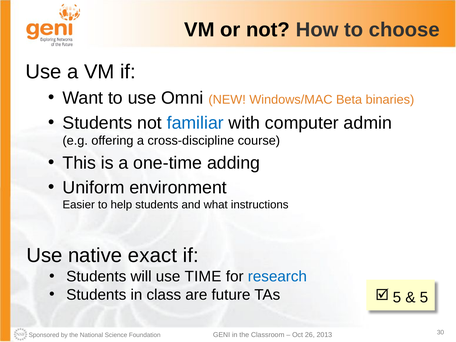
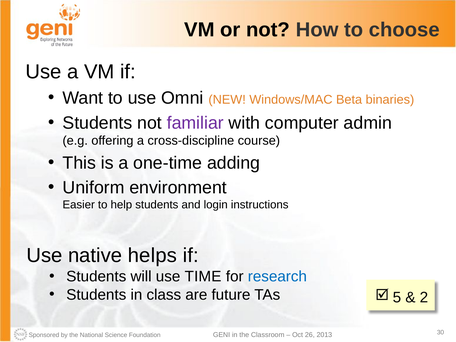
familiar colour: blue -> purple (195, 123)
what: what -> login (216, 205)
exact: exact -> helps (152, 256)
5: 5 -> 2 (424, 298)
